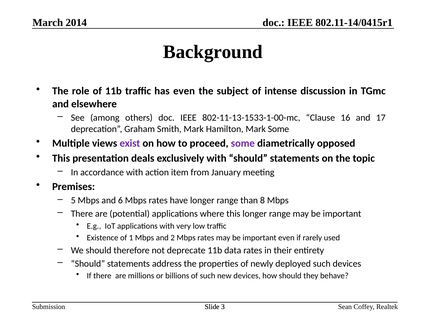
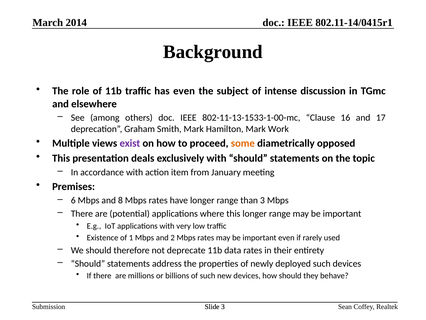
Mark Some: Some -> Work (278, 129)
some colour: purple -> orange (243, 143)
5: 5 -> 6 (73, 200)
6: 6 -> 8 (120, 200)
than 8: 8 -> 3 (262, 200)
